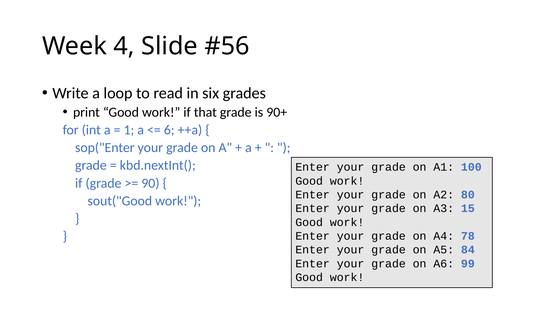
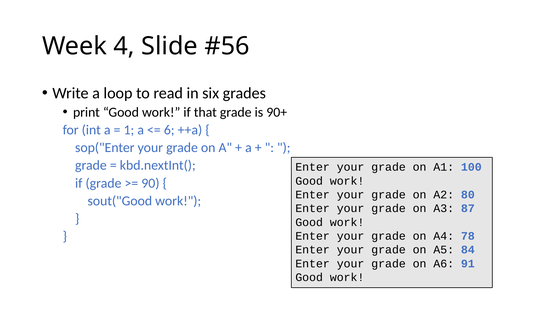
15: 15 -> 87 (468, 208)
99: 99 -> 91 (468, 264)
